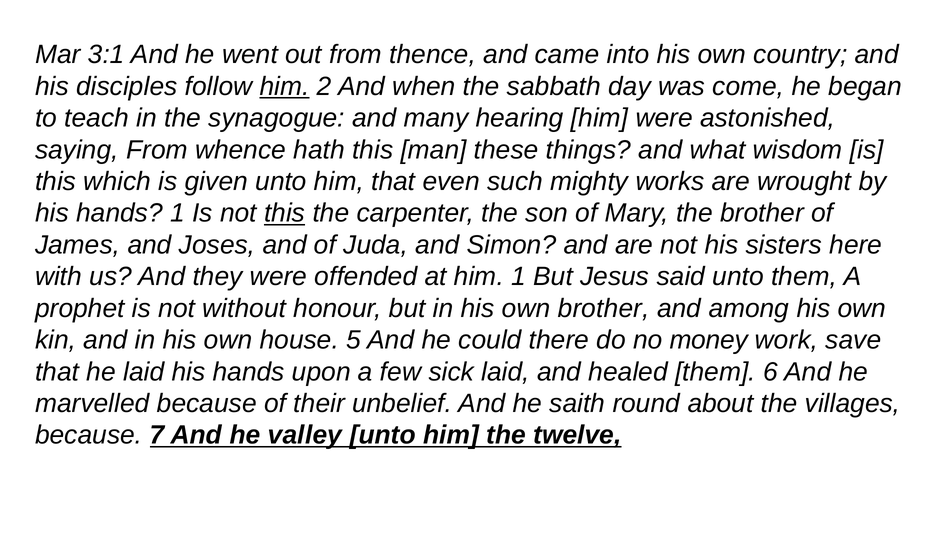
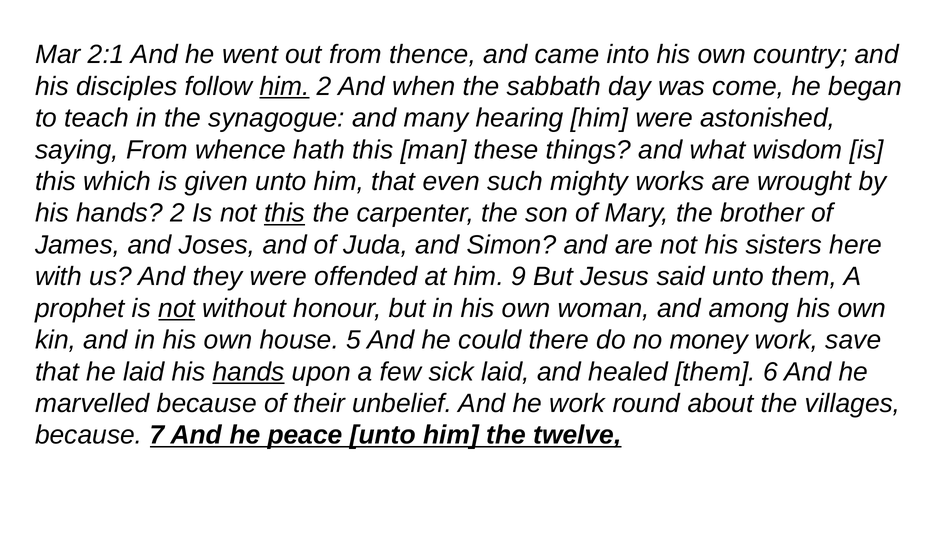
3:1: 3:1 -> 2:1 (106, 55)
hands 1: 1 -> 2 (178, 213)
him 1: 1 -> 9 (519, 276)
not underline: none -> present (177, 308)
own brother: brother -> woman (604, 308)
hands underline: none -> present (249, 371)
he saith: saith -> work (577, 403)
valley: valley -> peace (305, 435)
